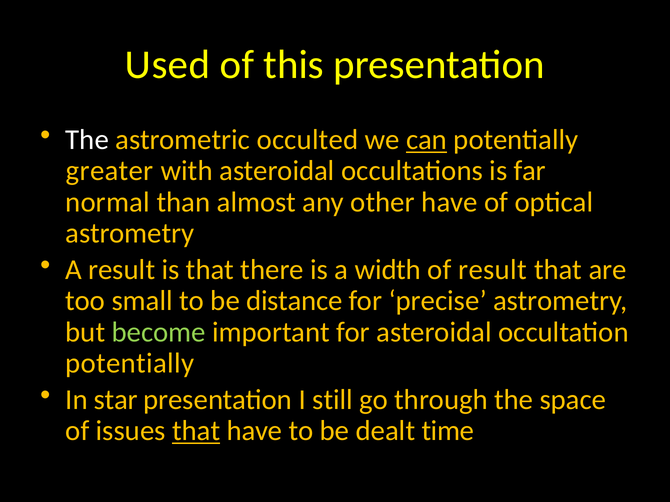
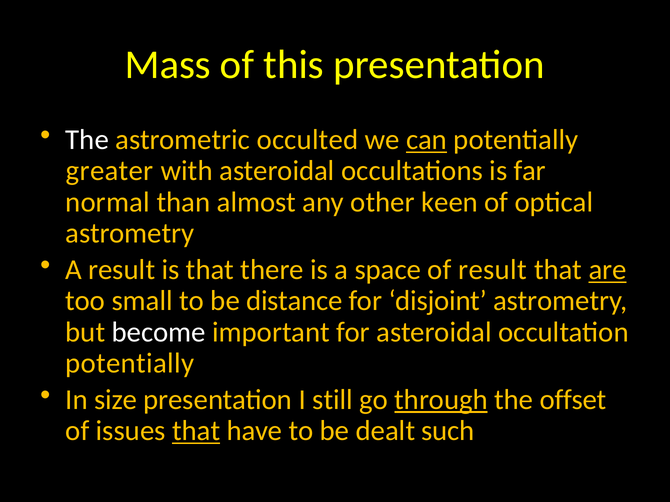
Used: Used -> Mass (168, 65)
other have: have -> keen (450, 202)
width: width -> space (388, 270)
are underline: none -> present (608, 270)
precise: precise -> disjoint (438, 301)
become colour: light green -> white (159, 332)
star: star -> size (116, 400)
through underline: none -> present (441, 400)
space: space -> offset (573, 400)
time: time -> such (448, 431)
